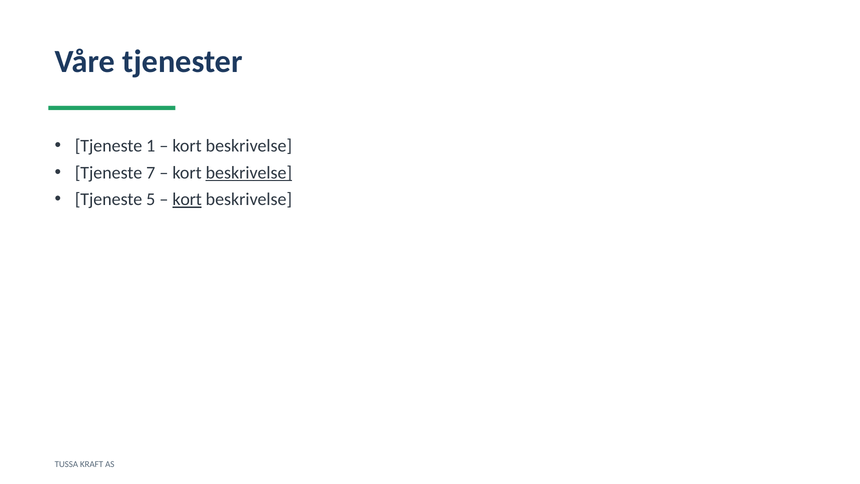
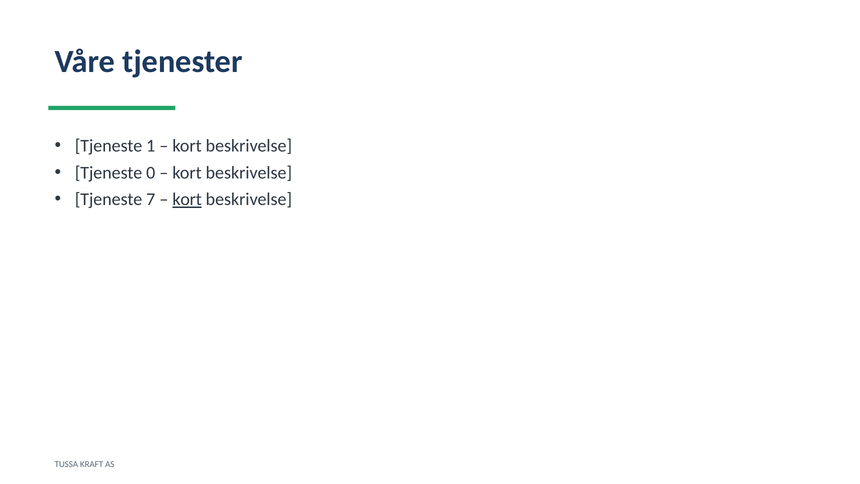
7: 7 -> 0 (151, 173)
beskrivelse underline: present -> none (249, 173)
5: 5 -> 7 (151, 199)
